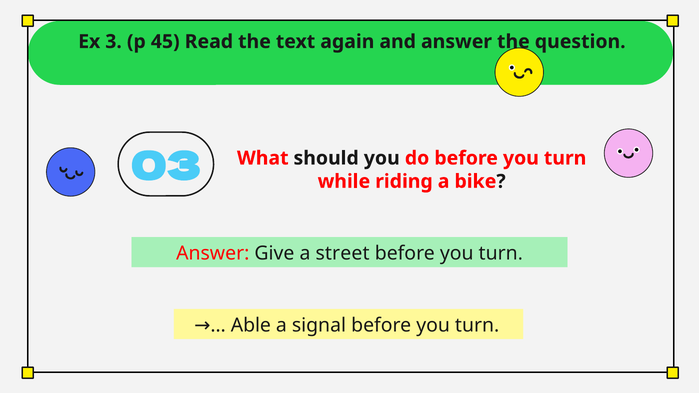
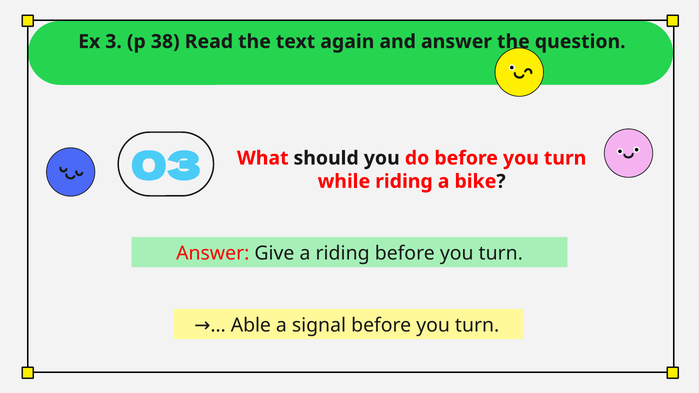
45: 45 -> 38 (165, 42)
a street: street -> riding (343, 254)
